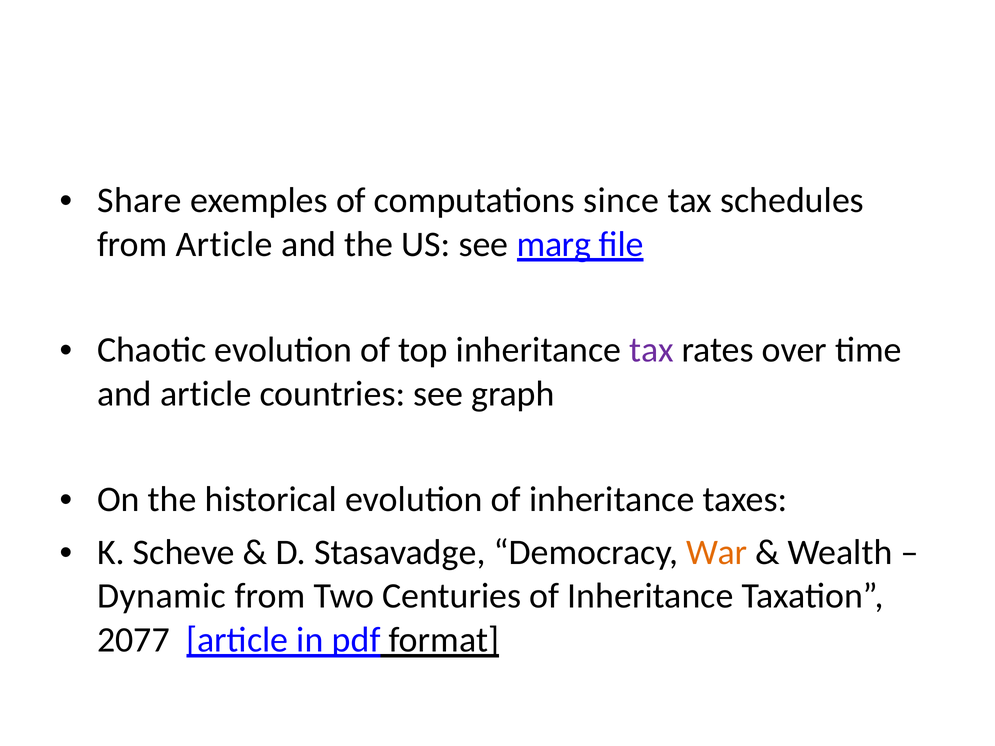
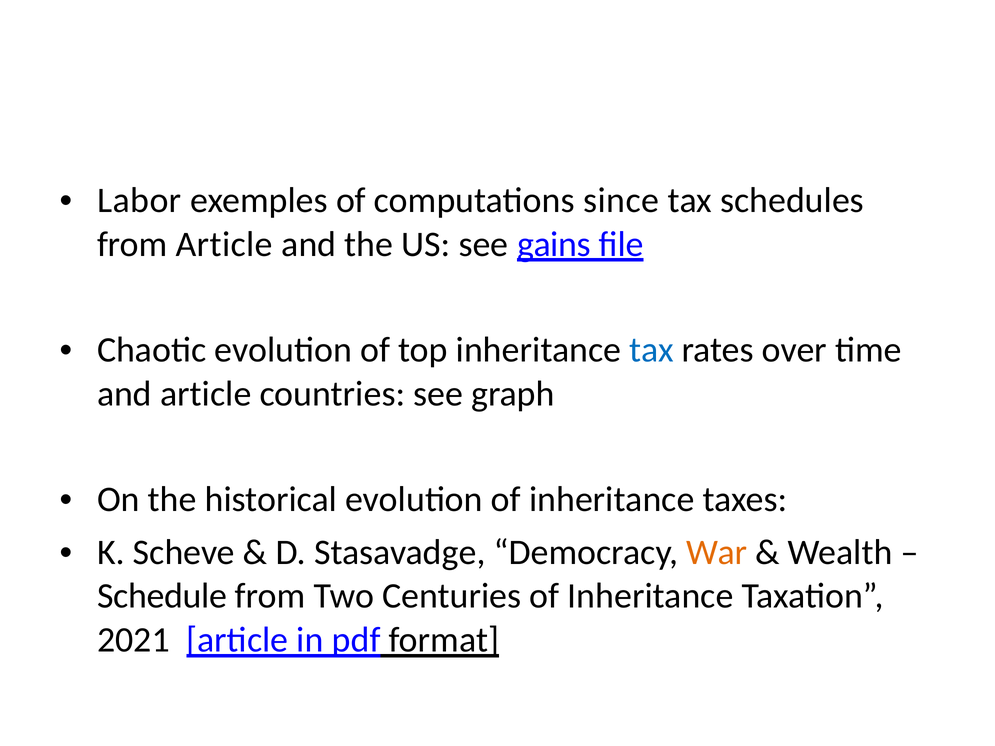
Share: Share -> Labor (139, 200)
marg: marg -> gains (554, 244)
tax colour: purple -> blue (652, 350)
Dynamic: Dynamic -> Schedule (162, 596)
2077: 2077 -> 2021 (133, 640)
